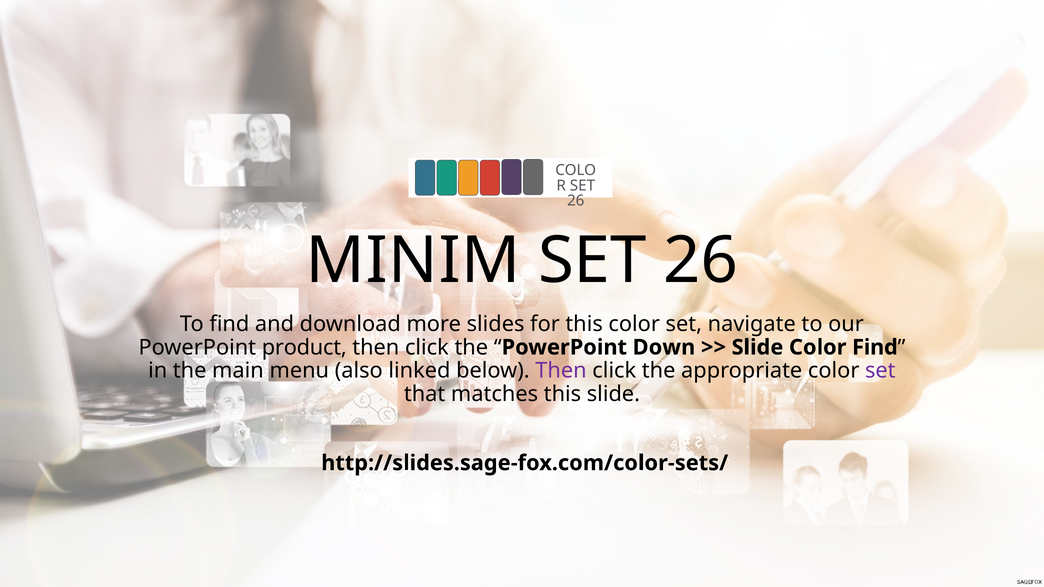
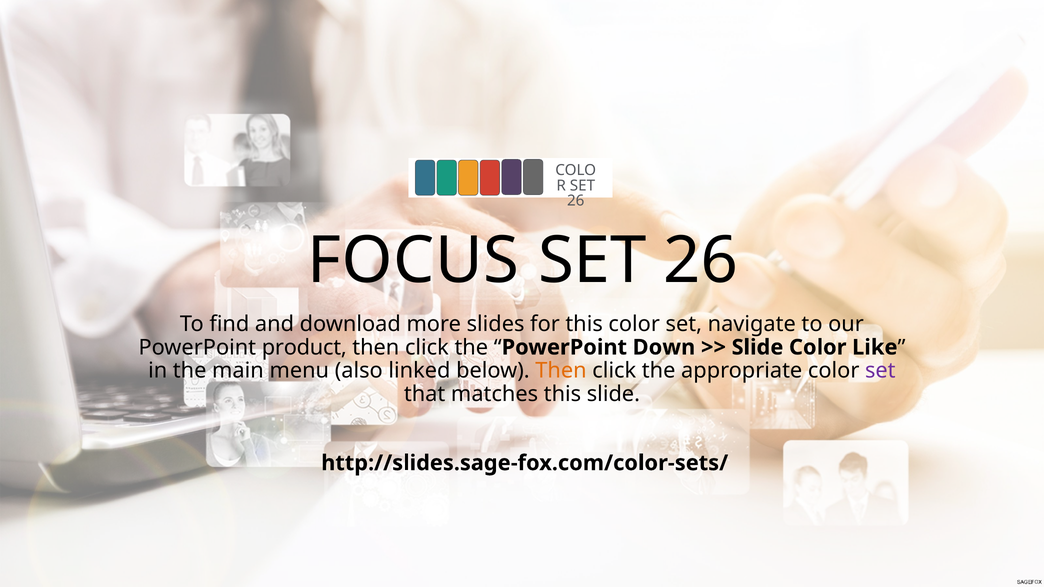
MINIM: MINIM -> FOCUS (413, 261)
Color Find: Find -> Like (875, 347)
Then colour: purple -> orange (561, 371)
